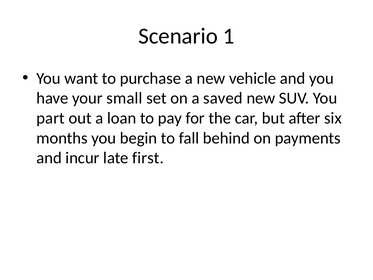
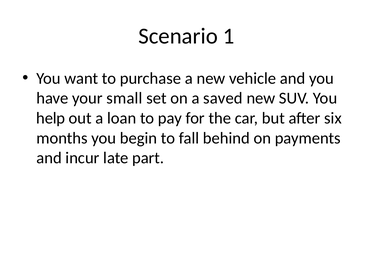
part: part -> help (51, 118)
first: first -> part (148, 158)
